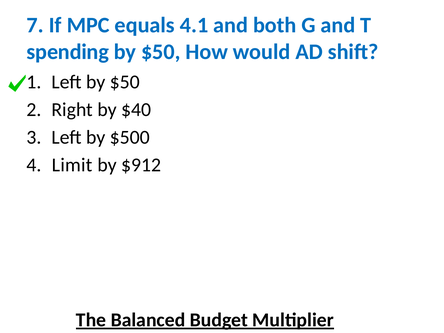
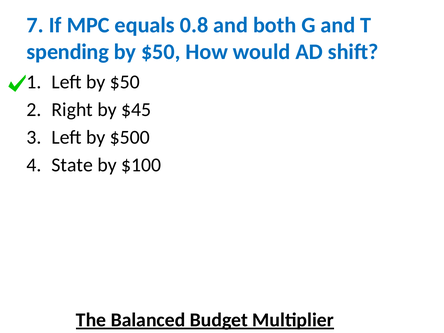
4.1: 4.1 -> 0.8 (194, 25)
$40: $40 -> $45 (136, 110)
Limit: Limit -> State (72, 165)
$912: $912 -> $100 (141, 165)
